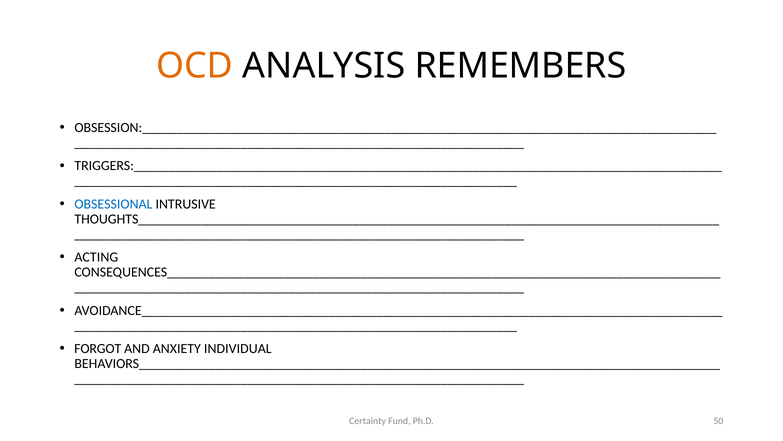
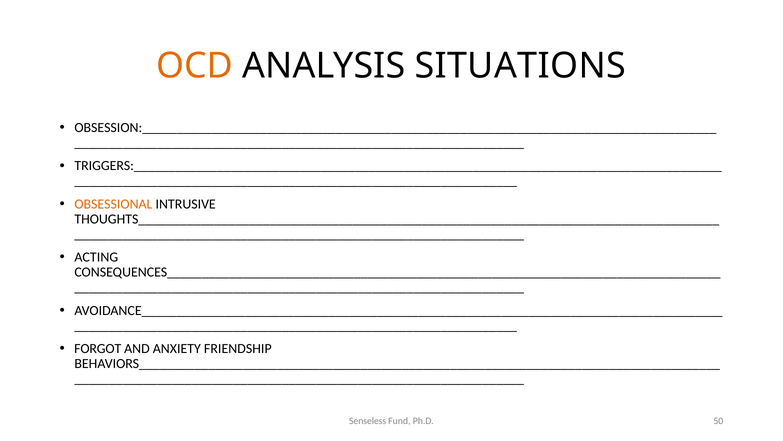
REMEMBERS: REMEMBERS -> SITUATIONS (520, 66)
OBSESSIONAL colour: blue -> orange (113, 204)
INDIVIDUAL: INDIVIDUAL -> FRIENDSHIP (238, 348)
Certainty: Certainty -> Senseless (368, 421)
